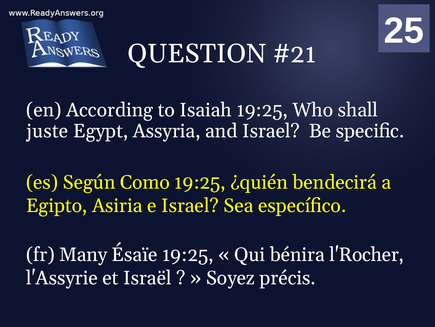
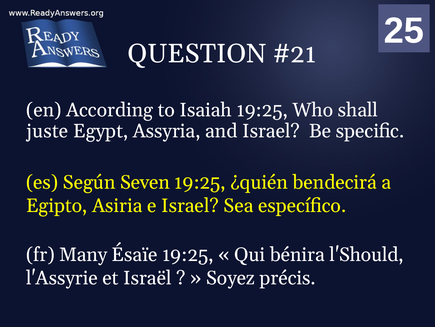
Como: Como -> Seven (145, 182)
l'Rocher: l'Rocher -> l'Should (367, 254)
